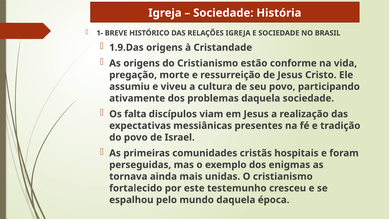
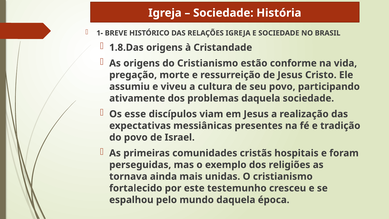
1.9.Das: 1.9.Das -> 1.8.Das (126, 47)
falta: falta -> esse (135, 114)
enigmas: enigmas -> religiões (289, 165)
